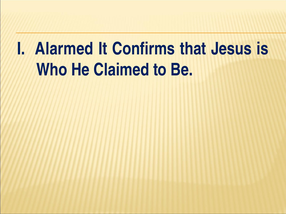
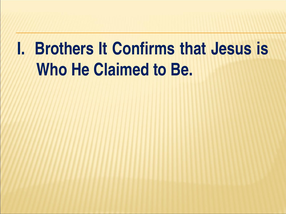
Alarmed: Alarmed -> Brothers (64, 49)
